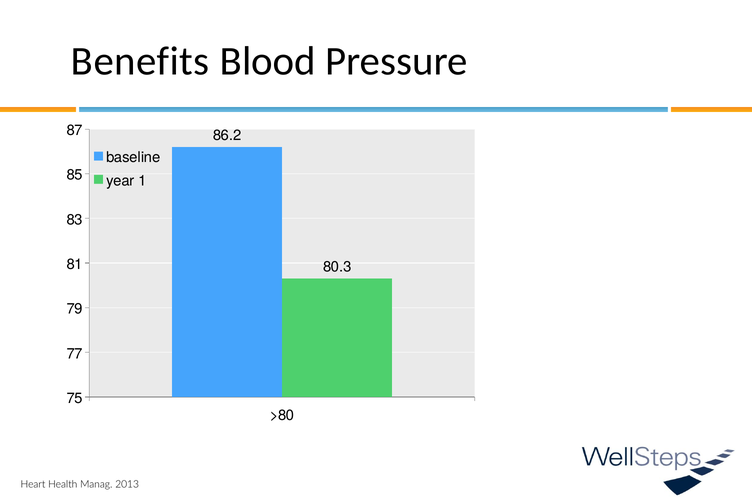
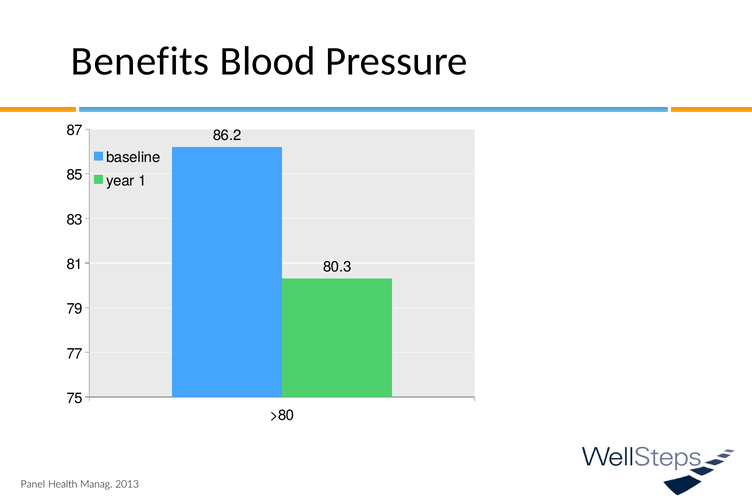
Heart: Heart -> Panel (33, 484)
